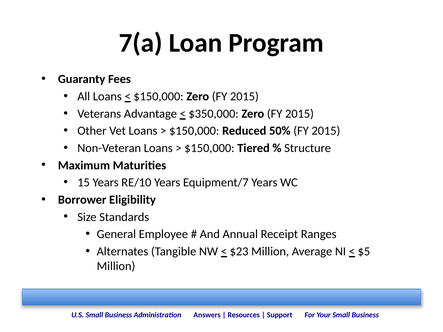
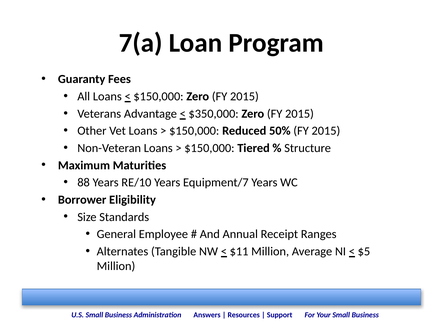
15: 15 -> 88 (84, 183)
$23: $23 -> $11 (239, 252)
